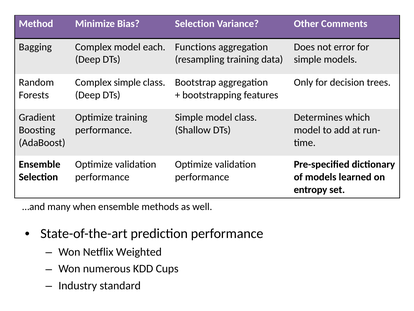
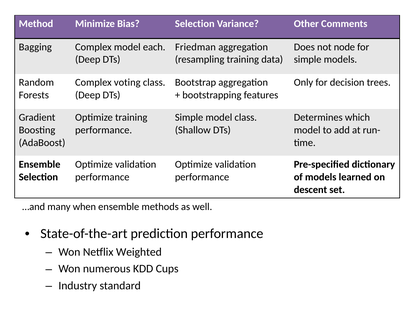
Functions: Functions -> Friedman (195, 47)
error: error -> node (344, 47)
Complex simple: simple -> voting (127, 82)
entropy: entropy -> descent (310, 189)
